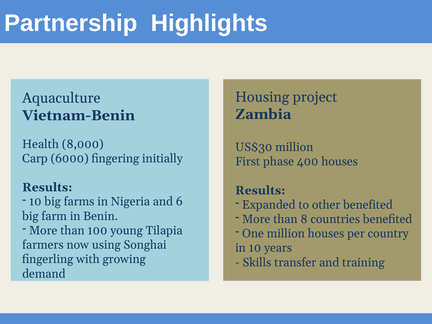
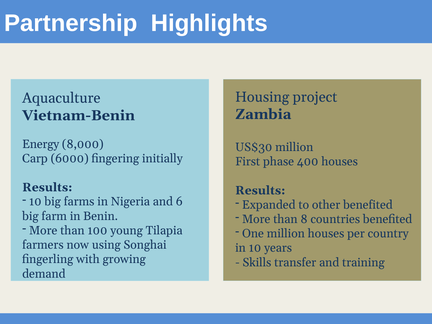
Health: Health -> Energy (41, 144)
